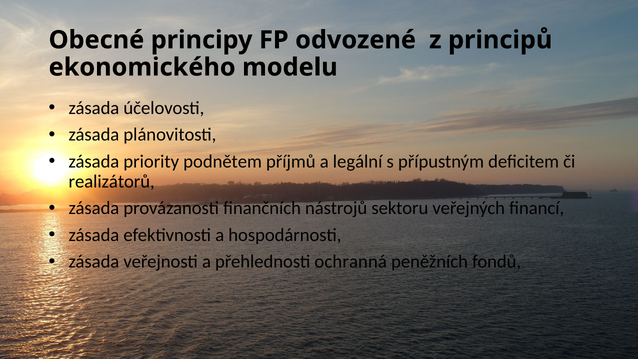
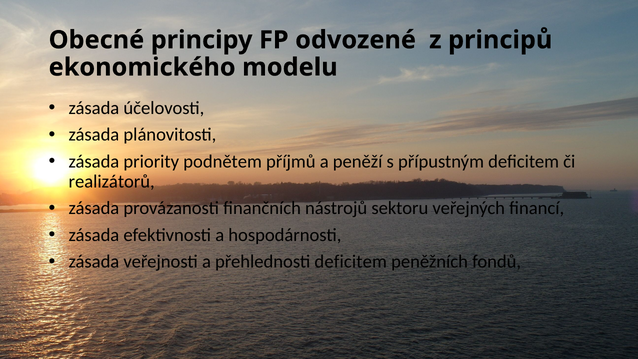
legální: legální -> peněží (358, 161)
přehlednosti ochranná: ochranná -> deficitem (351, 262)
